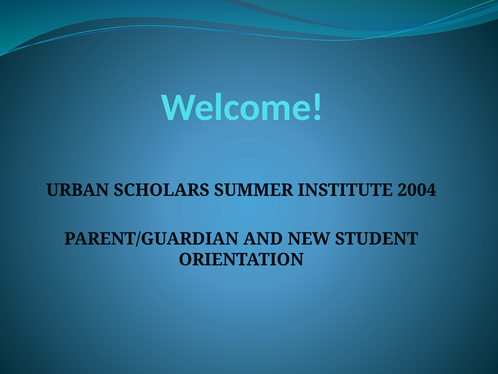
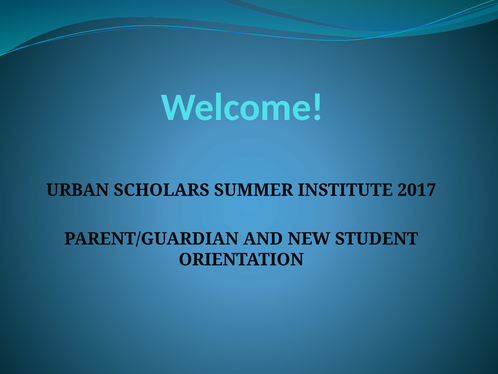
2004: 2004 -> 2017 (417, 190)
